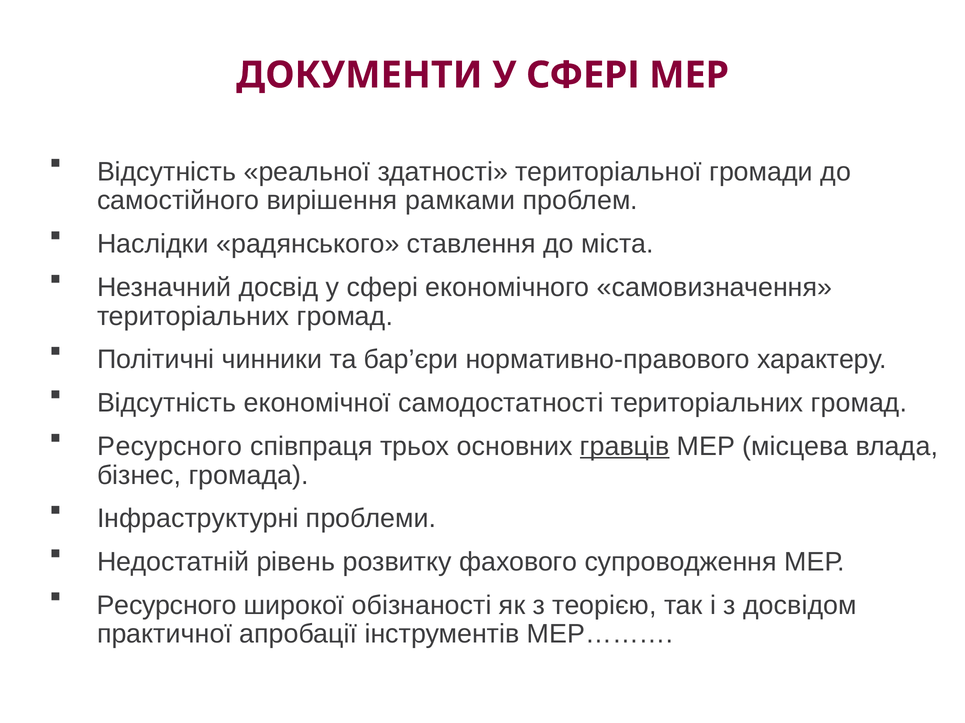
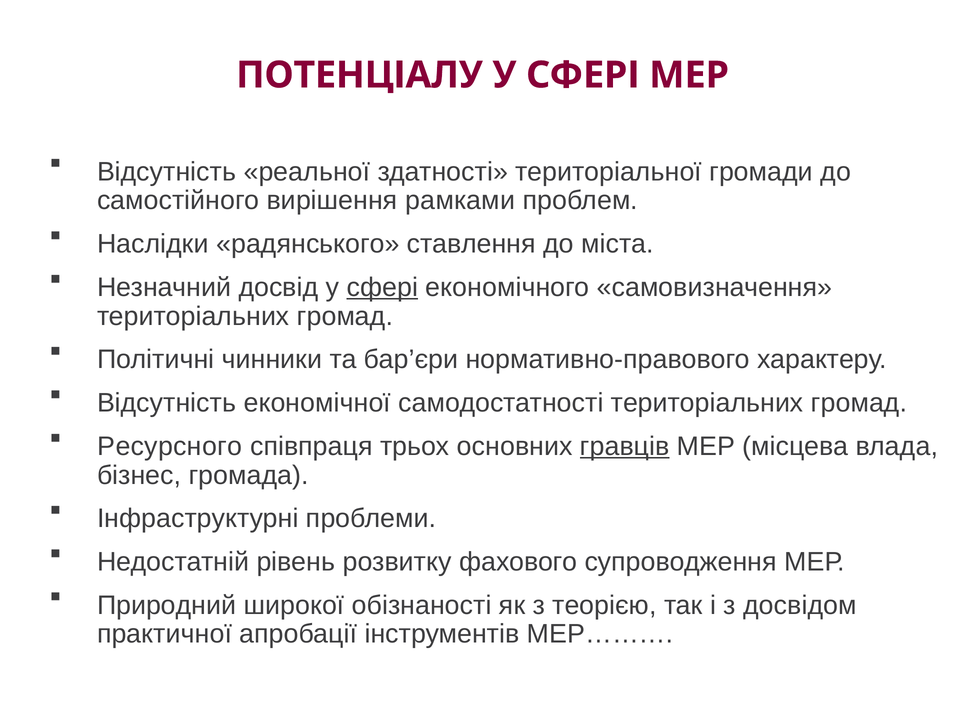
ДОКУМЕНТИ: ДОКУМЕНТИ -> ПОТЕНЦІАЛУ (359, 75)
сфері underline: none -> present (382, 288)
Ресурсного: Ресурсного -> Природний (167, 606)
